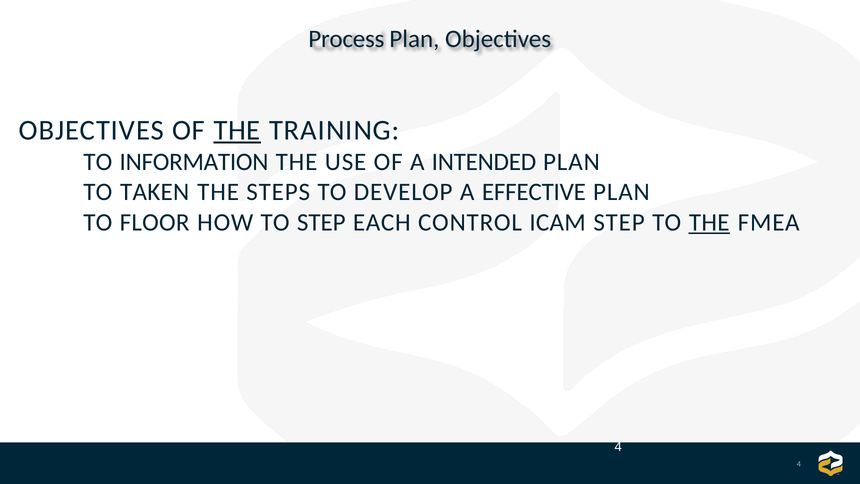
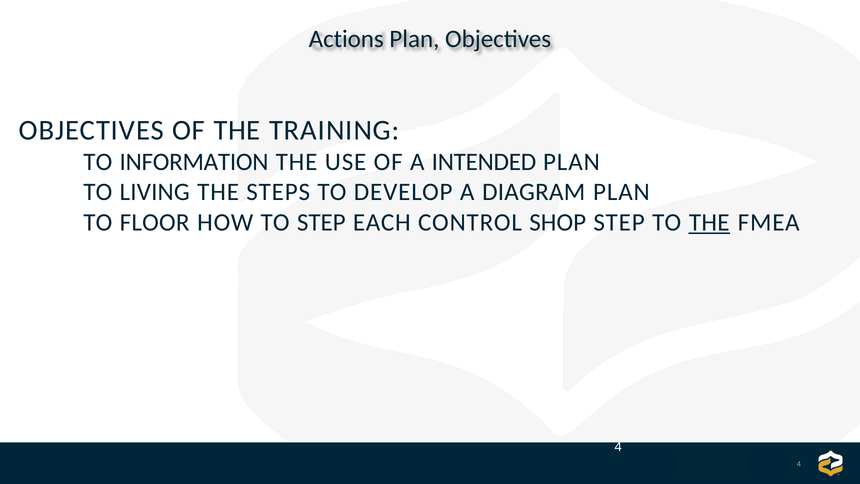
Process: Process -> Actions (346, 39)
THE underline: present -> none (237, 130)
TAKEN: TAKEN -> LIVING (155, 192)
EFFECTIVE: EFFECTIVE -> DIAGRAM (534, 192)
ICAM: ICAM -> SHOP (558, 222)
